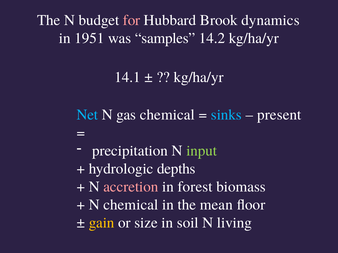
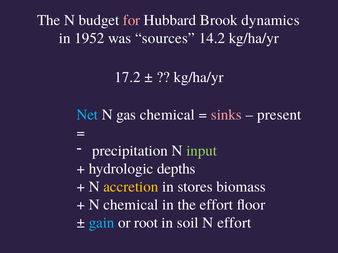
1951: 1951 -> 1952 (89, 38)
samples: samples -> sources (165, 38)
14.1: 14.1 -> 17.2 (127, 77)
sinks colour: light blue -> pink (226, 115)
accretion colour: pink -> yellow (131, 187)
forest: forest -> stores (195, 187)
the mean: mean -> effort (216, 205)
gain colour: yellow -> light blue (102, 223)
size: size -> root (146, 223)
N living: living -> effort (234, 223)
